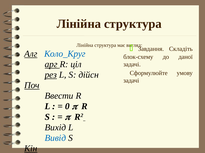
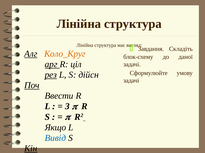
Коло_Круг colour: blue -> orange (65, 54)
0: 0 -> 3 (67, 107)
Вихiд: Вихiд -> Якщо (55, 128)
